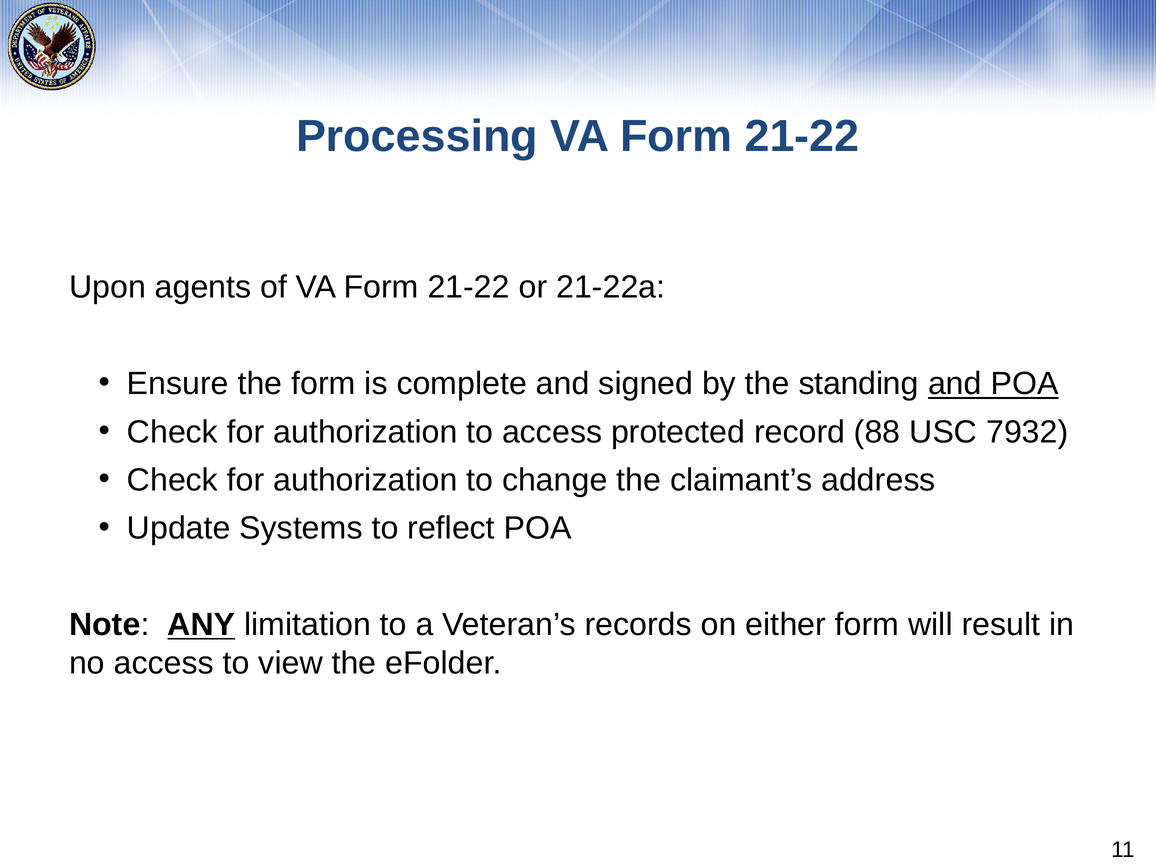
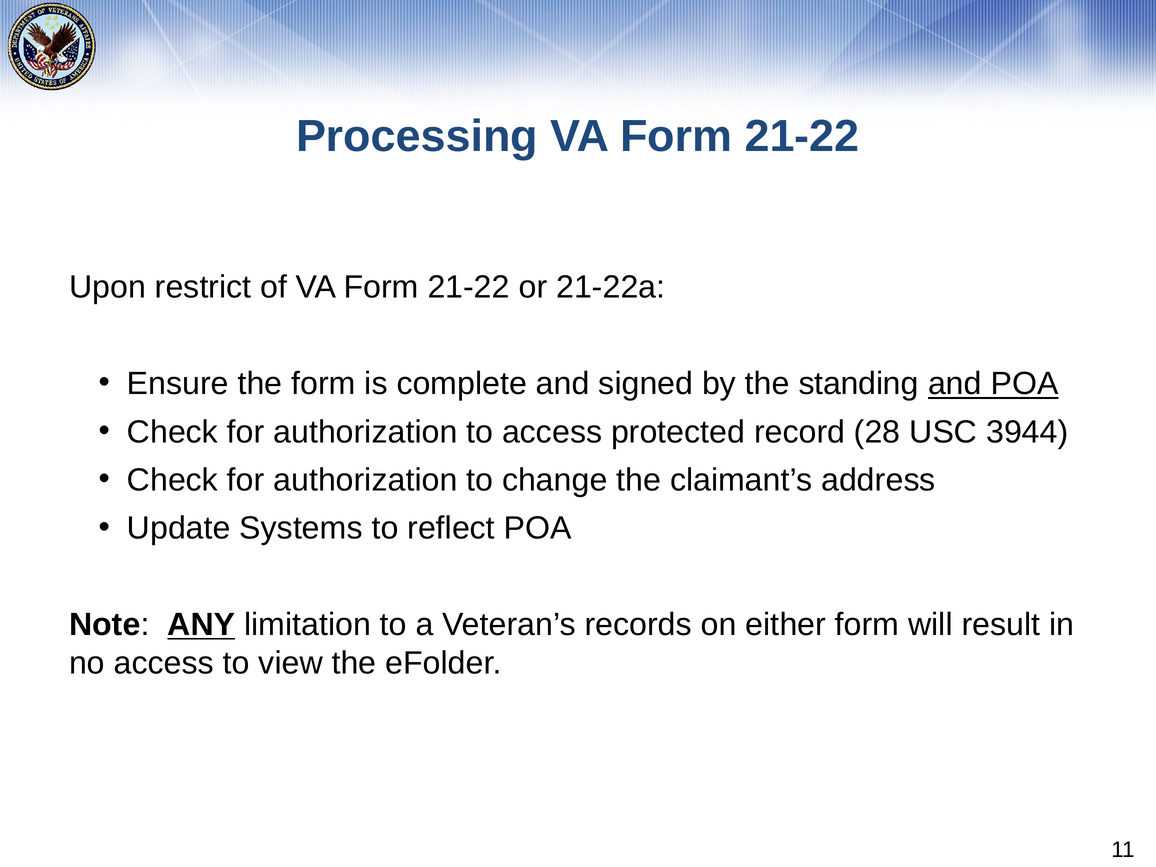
agents: agents -> restrict (203, 287)
88: 88 -> 28 (877, 432)
7932: 7932 -> 3944 (1027, 432)
